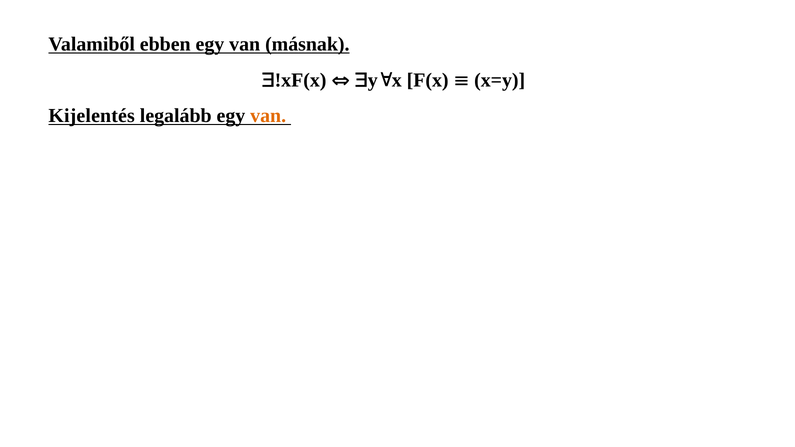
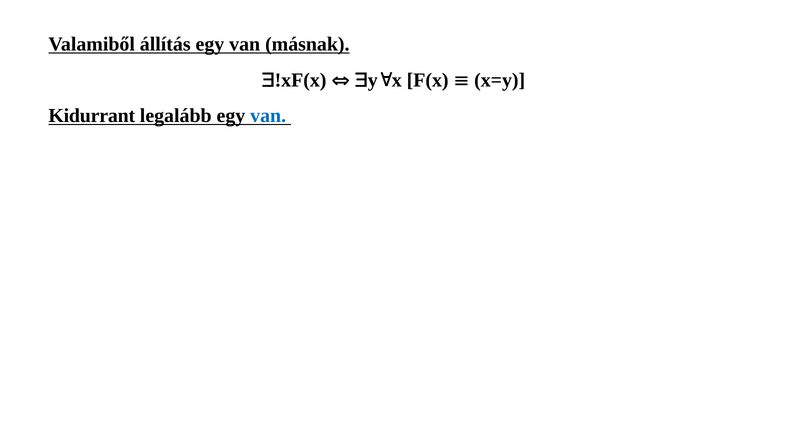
ebben: ebben -> állítás (165, 44)
Kijelentés: Kijelentés -> Kidurrant (92, 116)
van colour: orange -> blue (268, 116)
